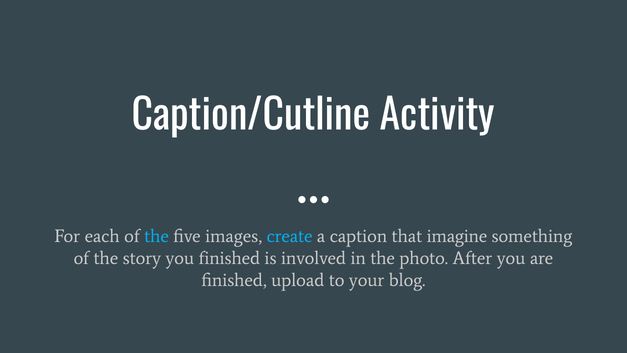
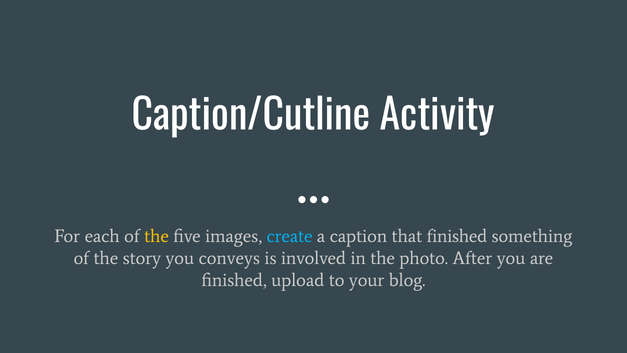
the colour: light blue -> yellow (157, 236)
that imagine: imagine -> finished (457, 236)
you finished: finished -> conveys (229, 258)
